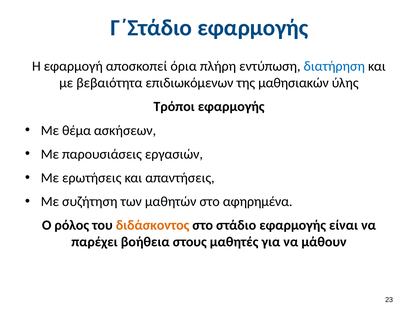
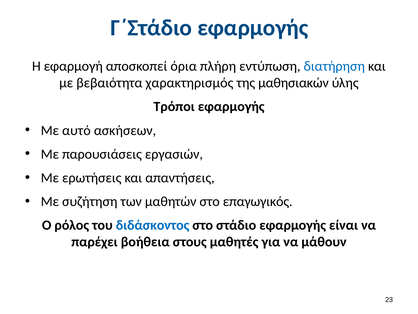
επιδιωκόμενων: επιδιωκόμενων -> χαρακτηρισμός (189, 83)
θέμα: θέμα -> αυτό (76, 130)
αφηρημένα: αφηρημένα -> επαγωγικός (258, 201)
διδάσκοντος colour: orange -> blue (153, 225)
